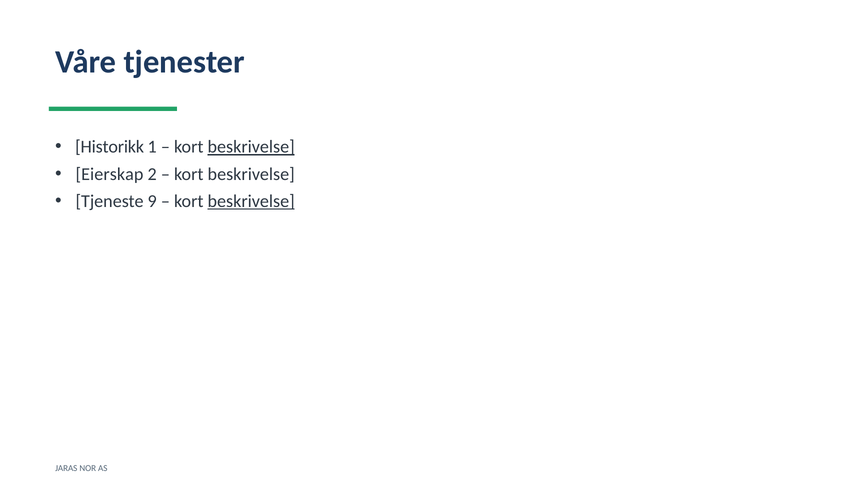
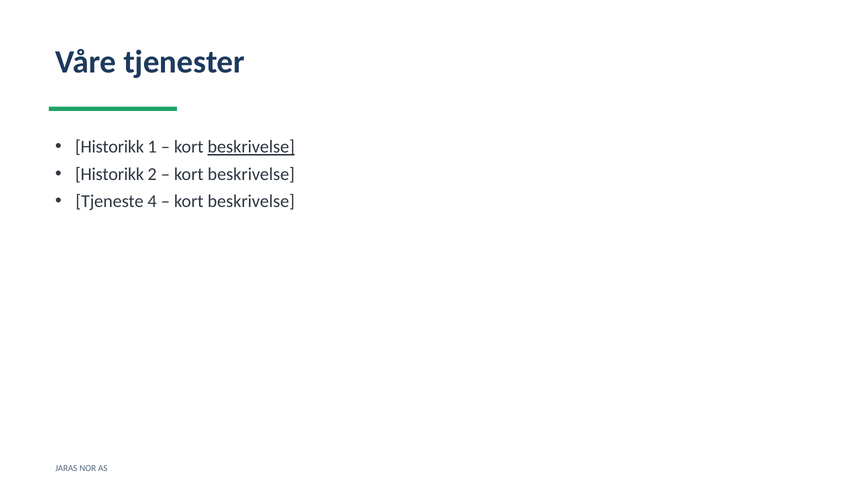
Eierskap: Eierskap -> Historikk (110, 174)
9: 9 -> 4 (152, 201)
beskrivelse underline: present -> none (251, 201)
